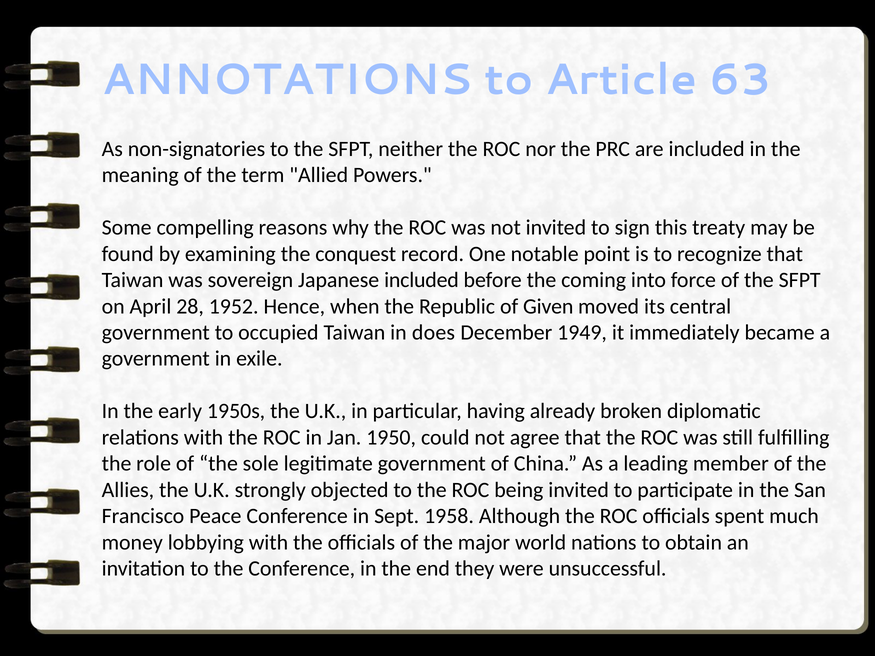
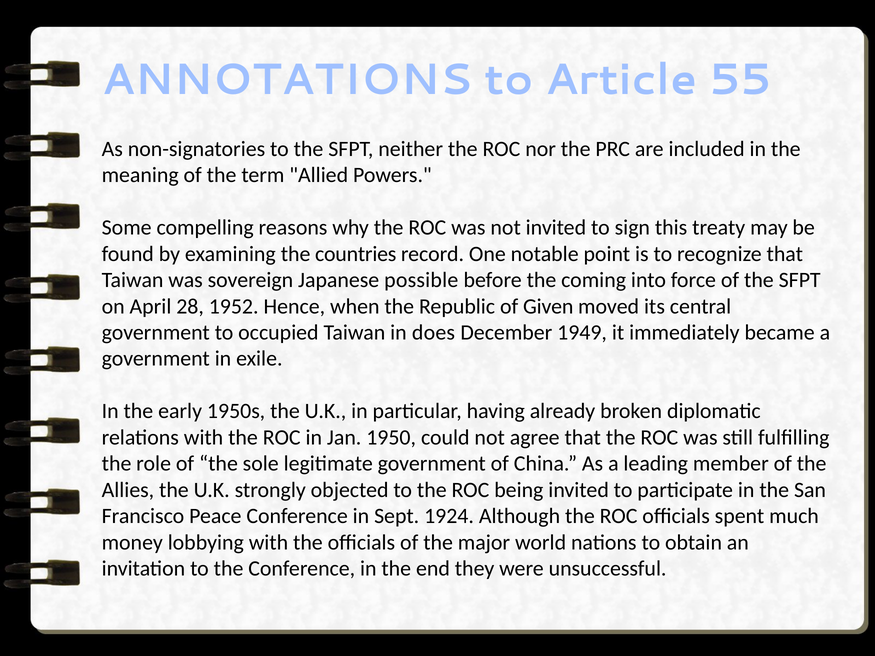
63: 63 -> 55 (740, 80)
conquest: conquest -> countries (356, 254)
Japanese included: included -> possible (421, 280)
1958: 1958 -> 1924 (449, 516)
